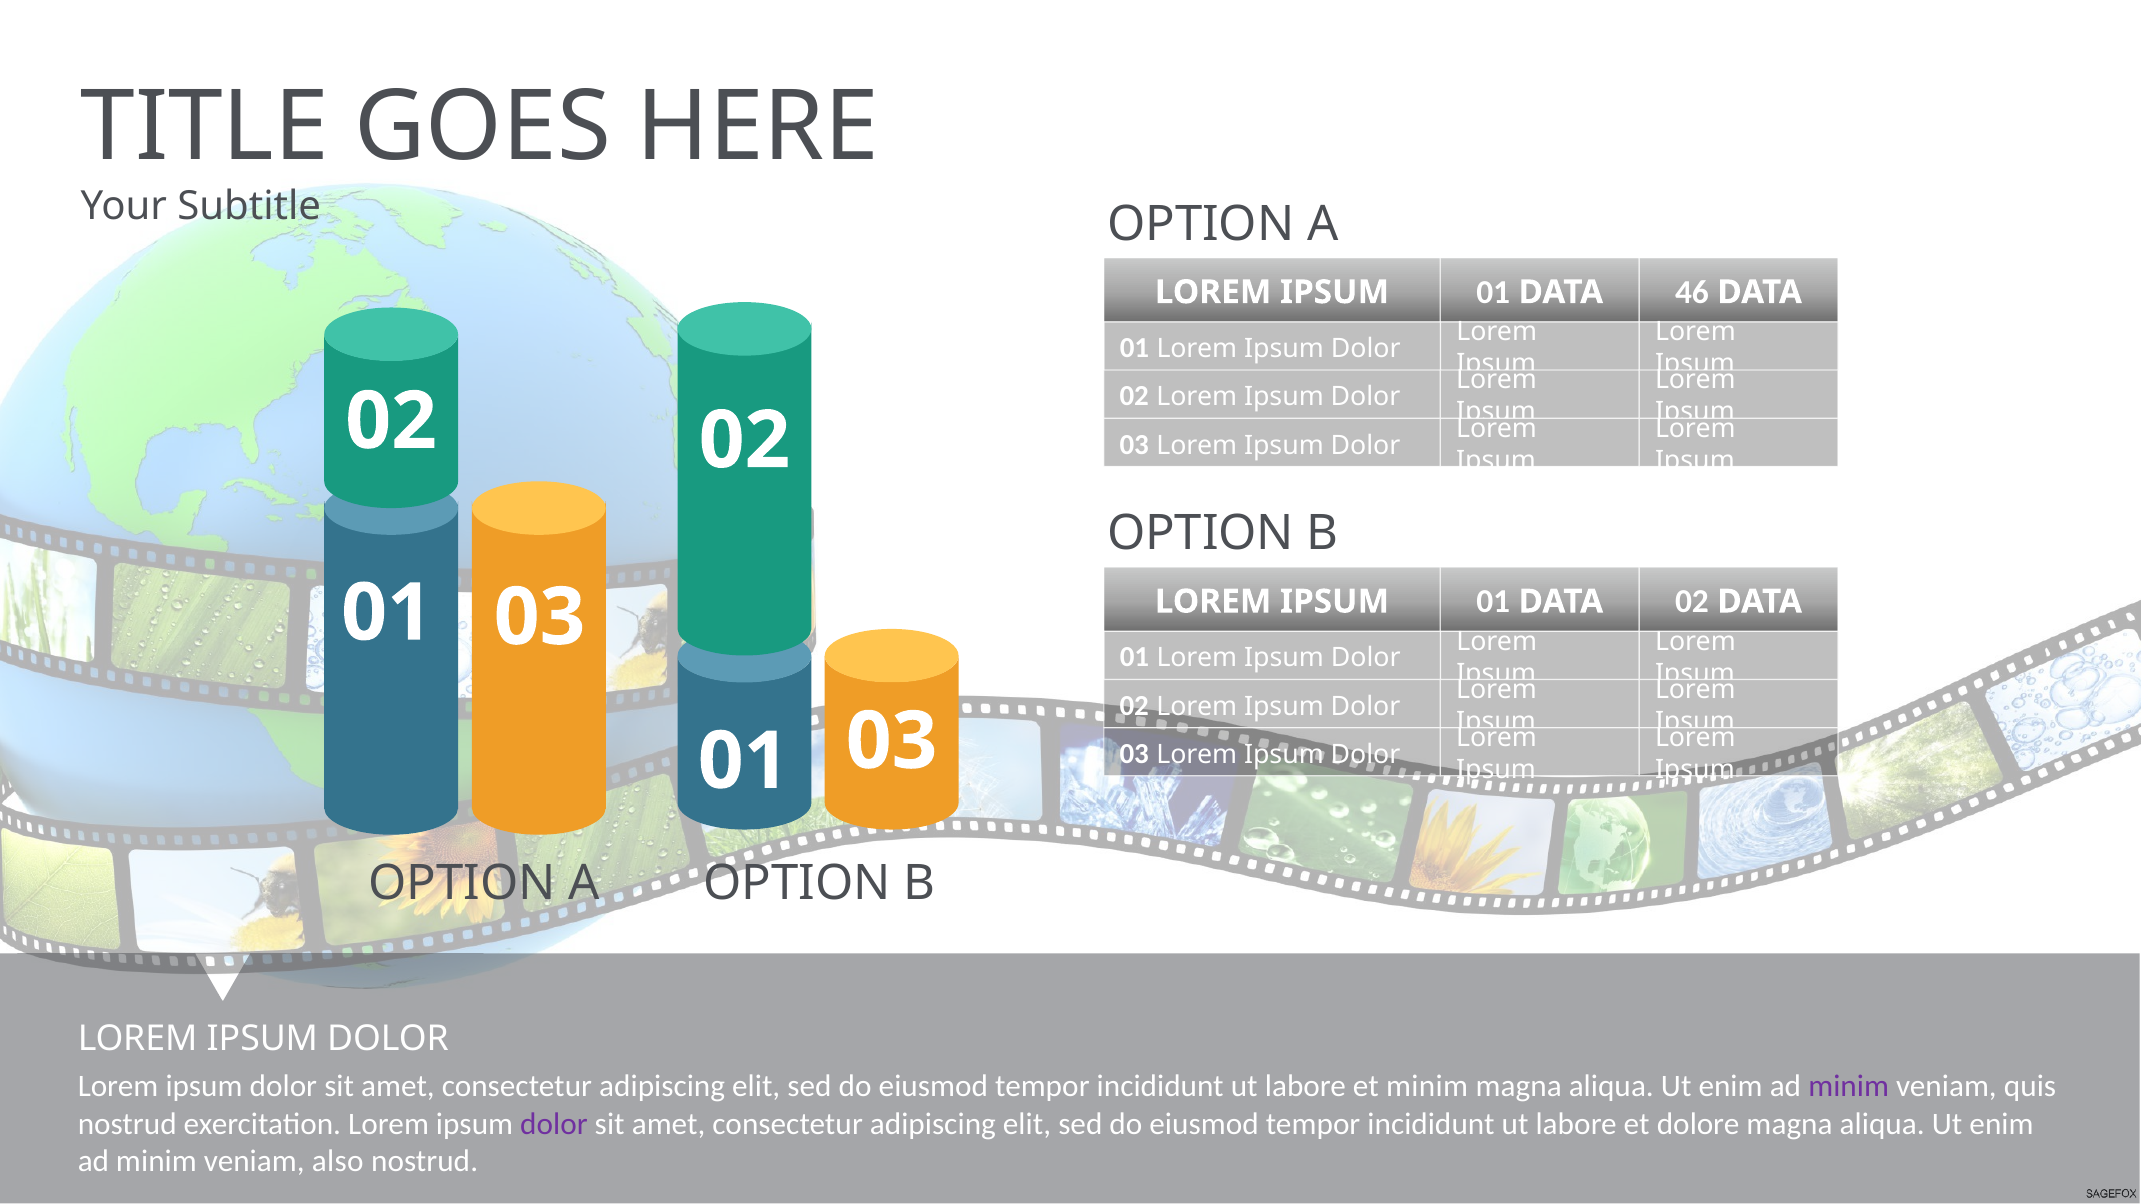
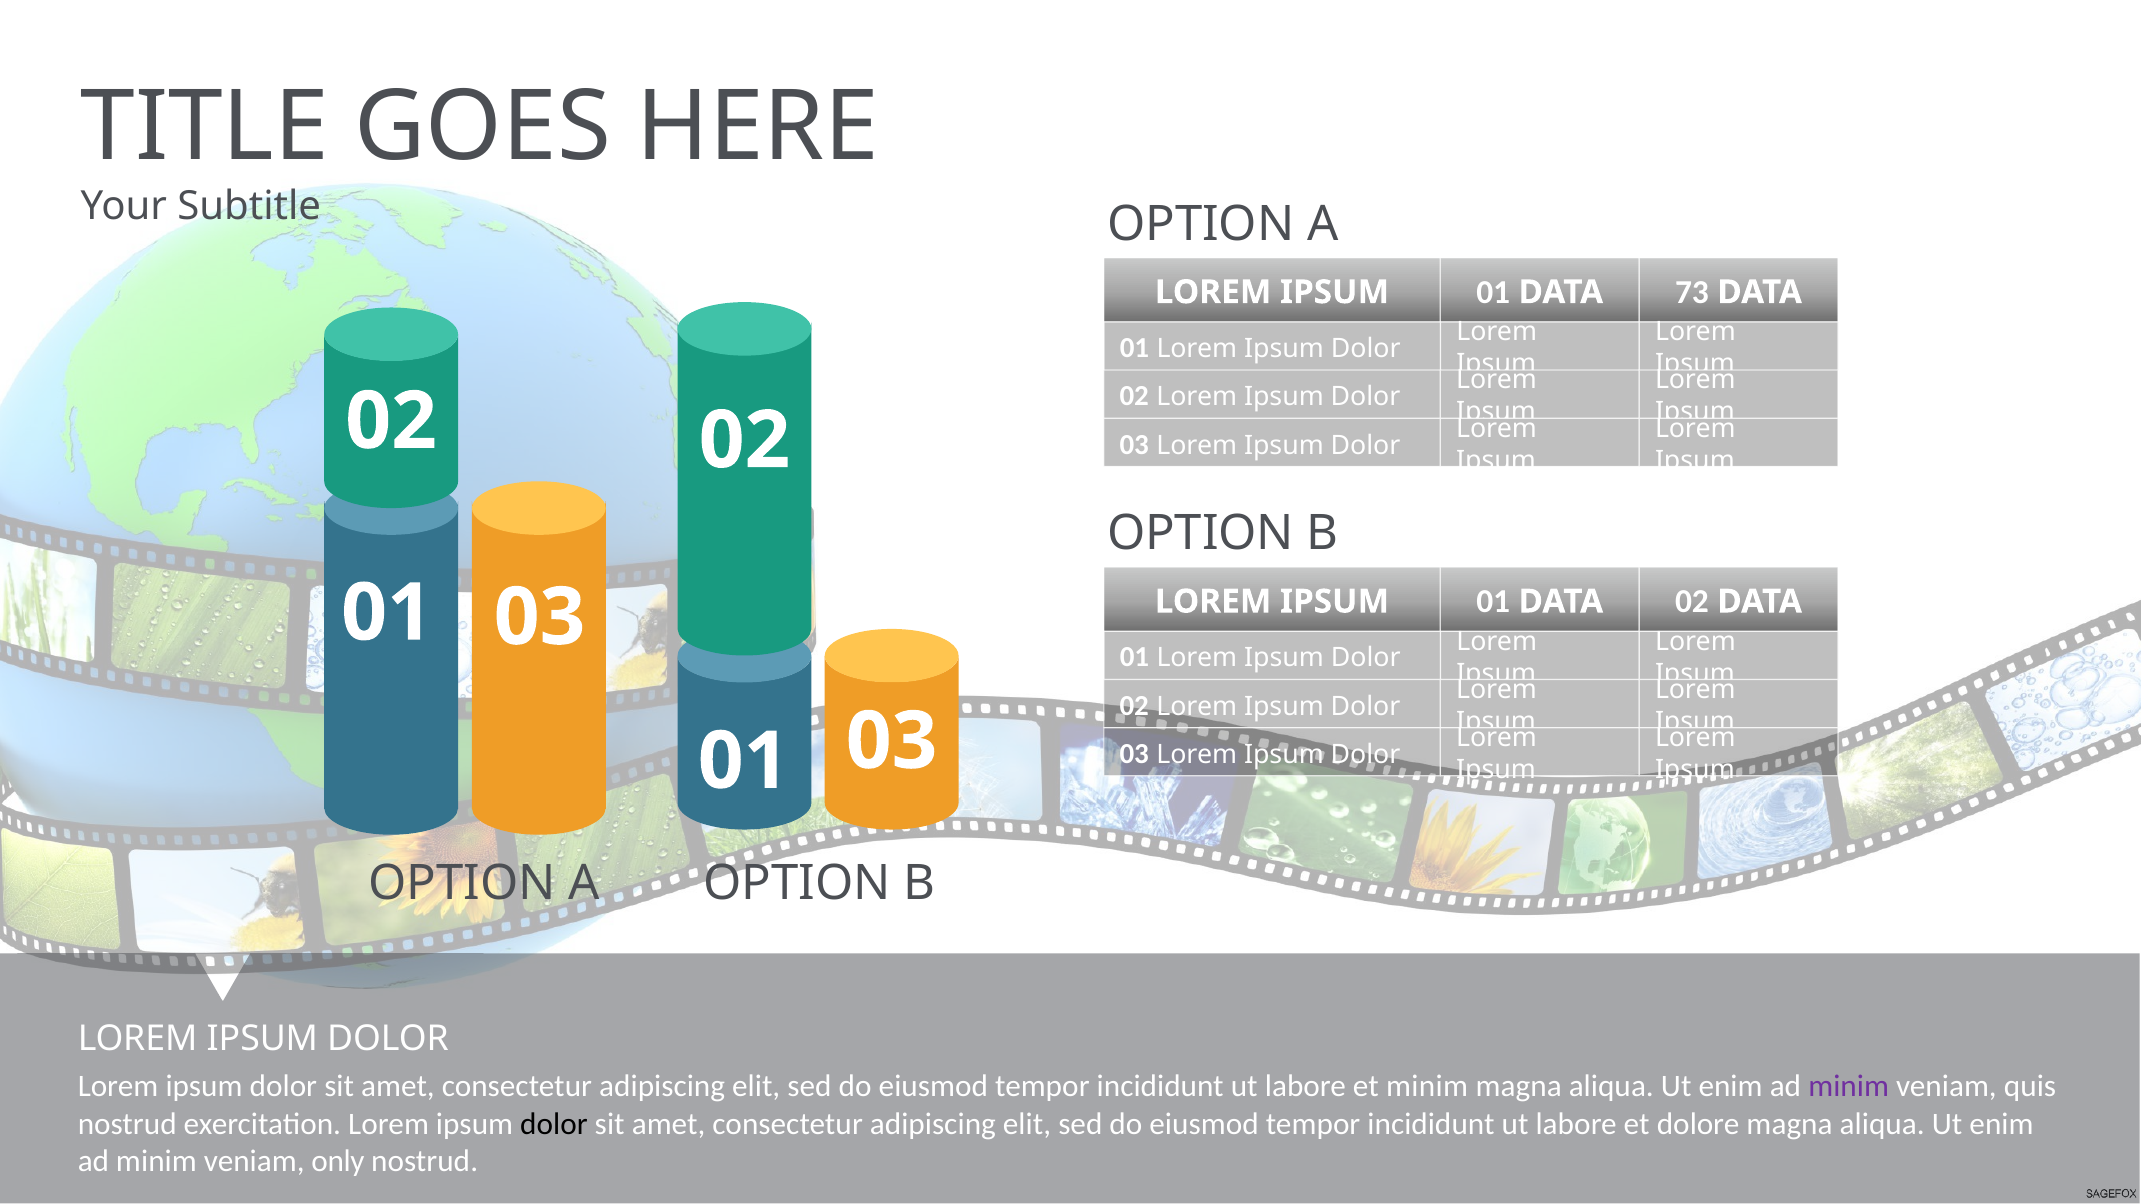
46: 46 -> 73 (1692, 292)
dolor colour: purple -> black (554, 1124)
also: also -> only (338, 1162)
